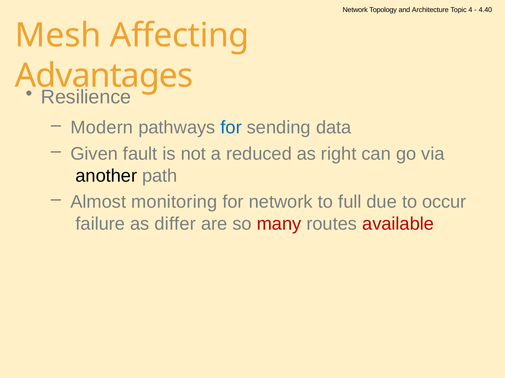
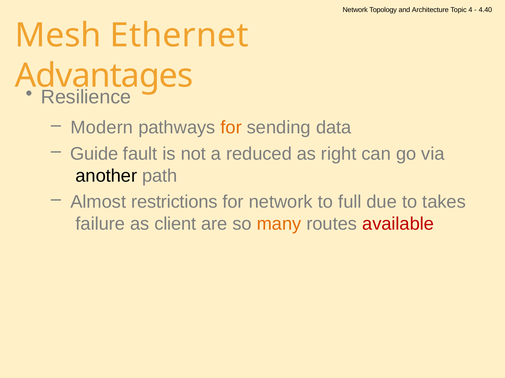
Affecting: Affecting -> Ethernet (179, 36)
for colour: blue -> orange (231, 128)
Given: Given -> Guide (94, 154)
monitoring: monitoring -> restrictions (174, 202)
occur: occur -> takes (444, 202)
differ: differ -> client (175, 224)
many colour: red -> orange (279, 224)
